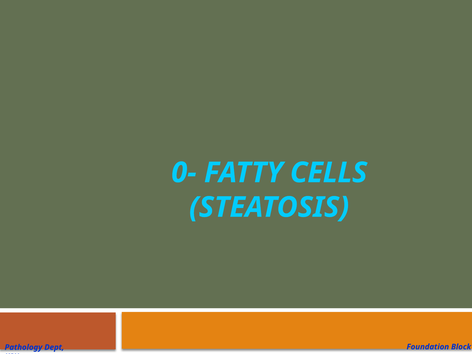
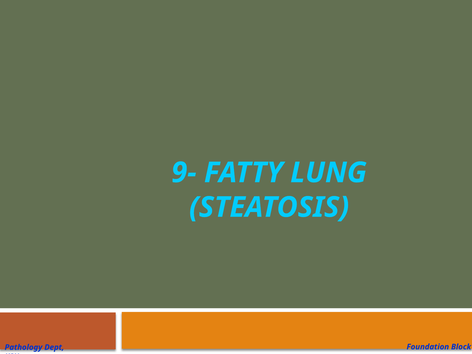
0-: 0- -> 9- (184, 173)
CELLS: CELLS -> LUNG (329, 173)
